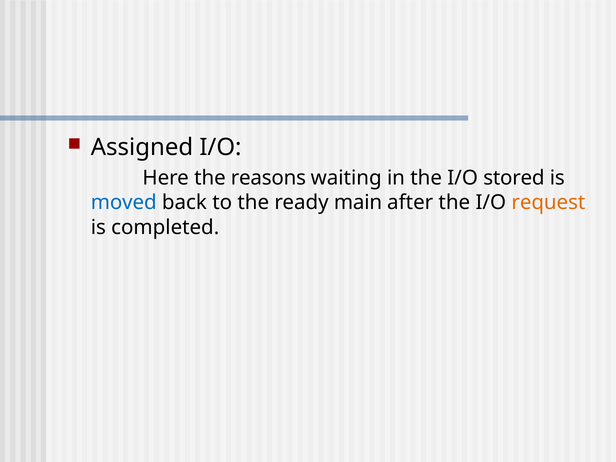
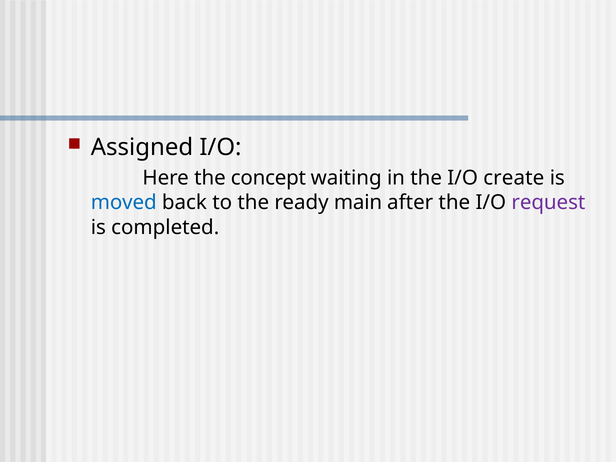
reasons: reasons -> concept (268, 178)
stored: stored -> create (514, 178)
request colour: orange -> purple (548, 203)
